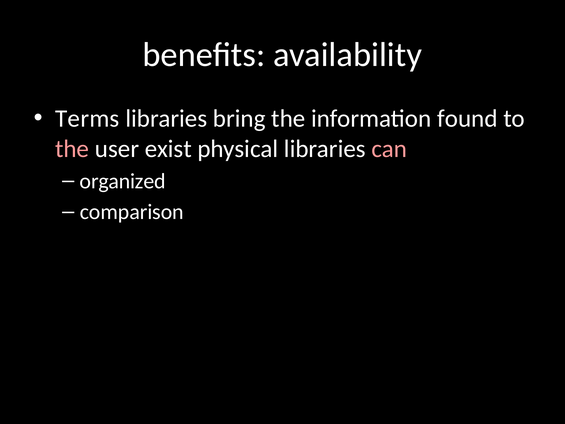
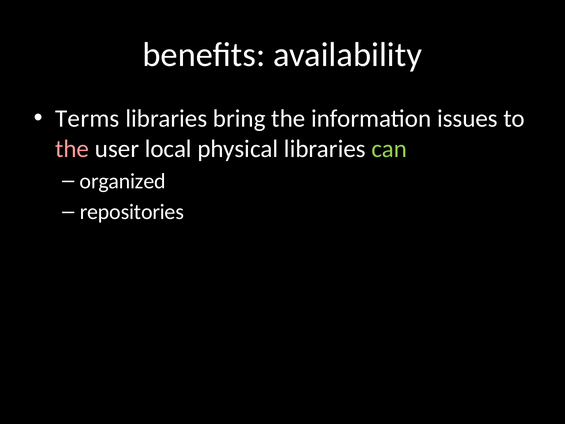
found: found -> issues (467, 119)
exist: exist -> local (168, 149)
can colour: pink -> light green (389, 149)
comparison: comparison -> repositories (132, 212)
